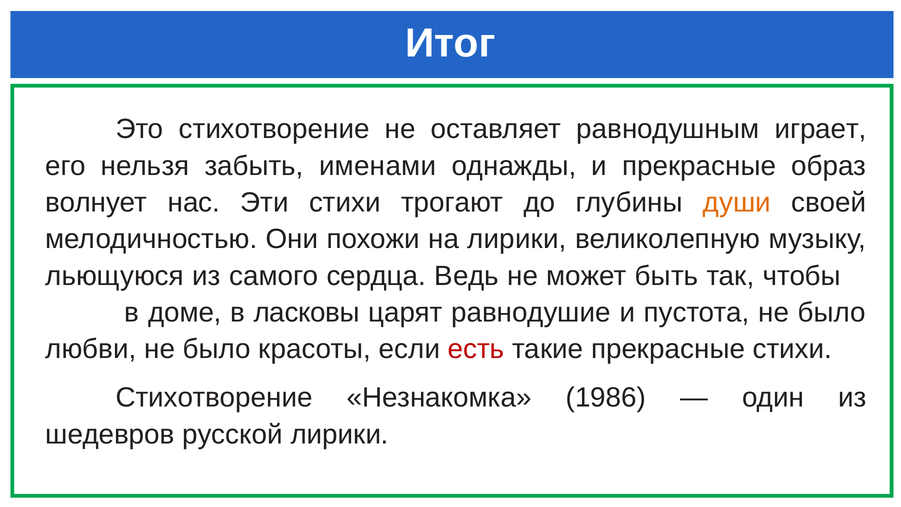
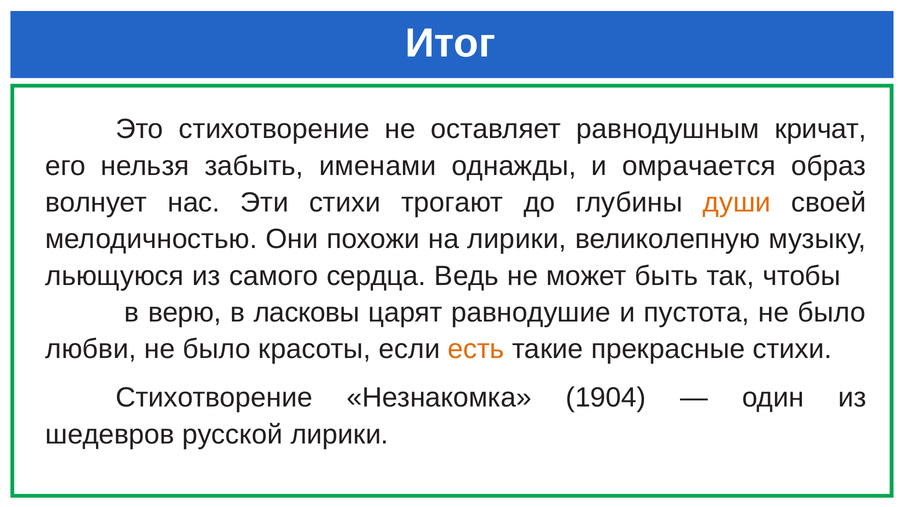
играет: играет -> кричат (821, 129)
и прекрасные: прекрасные -> омрачается (699, 166)
доме: доме -> верю (185, 313)
есть colour: red -> orange (476, 349)
1986: 1986 -> 1904 (606, 398)
